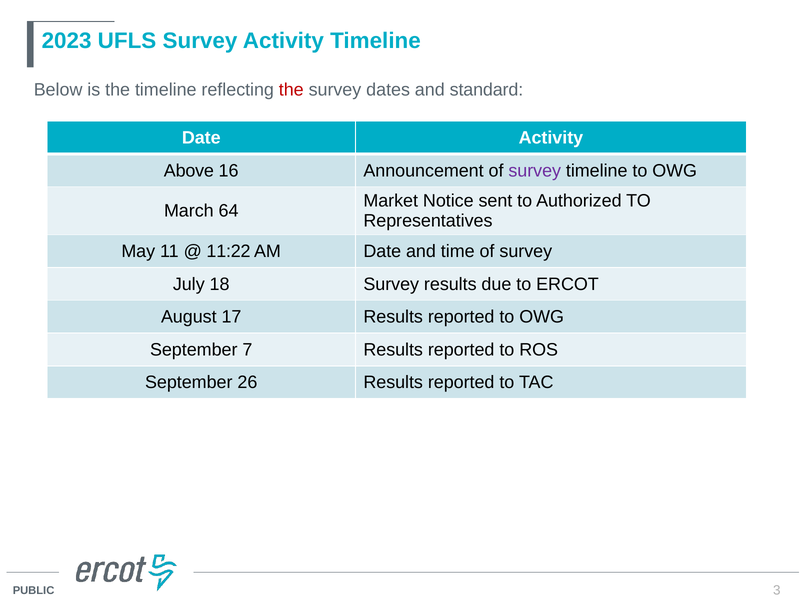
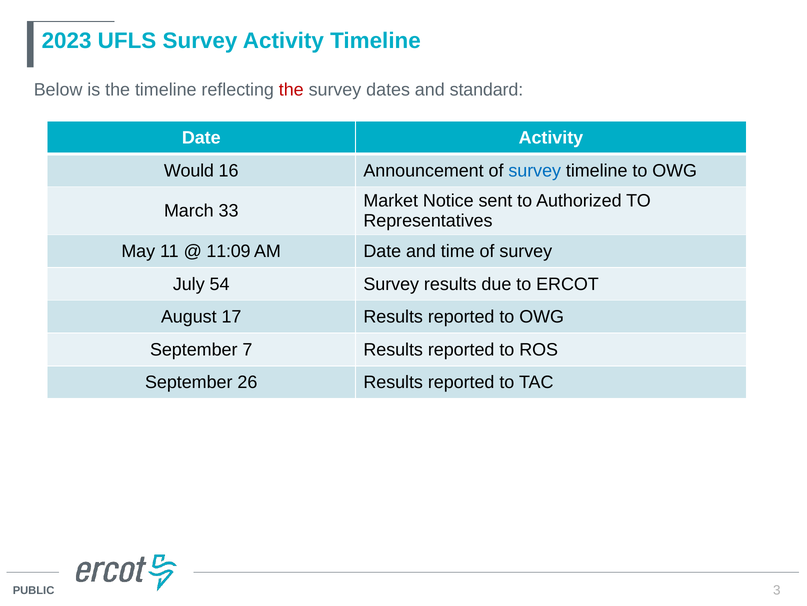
Above: Above -> Would (189, 170)
survey colour: purple -> blue (535, 170)
64: 64 -> 33 (229, 211)
11:22: 11:22 -> 11:09 (229, 251)
18: 18 -> 54 (220, 284)
